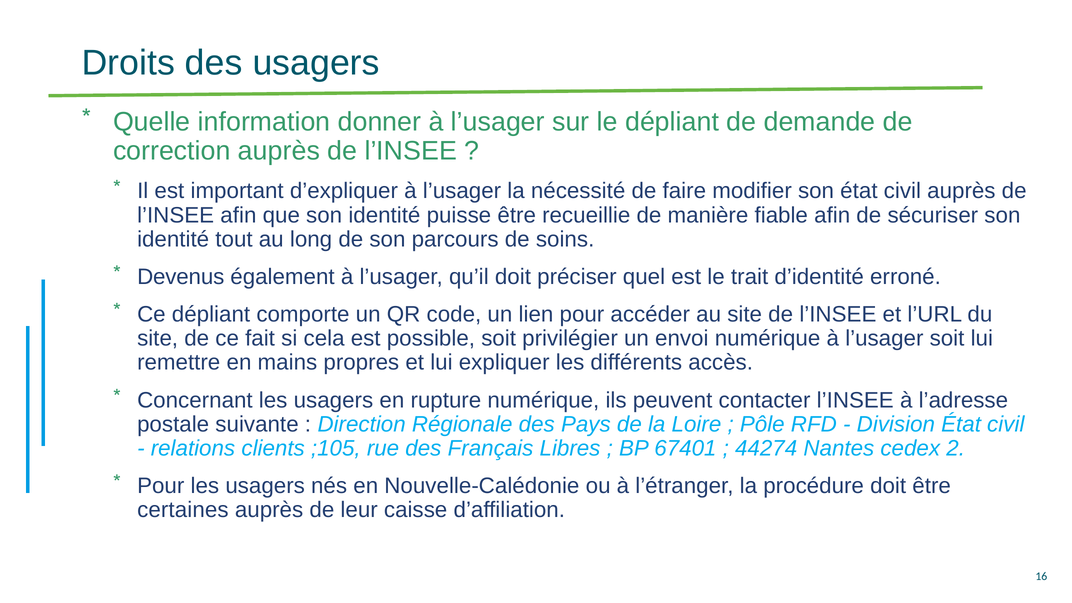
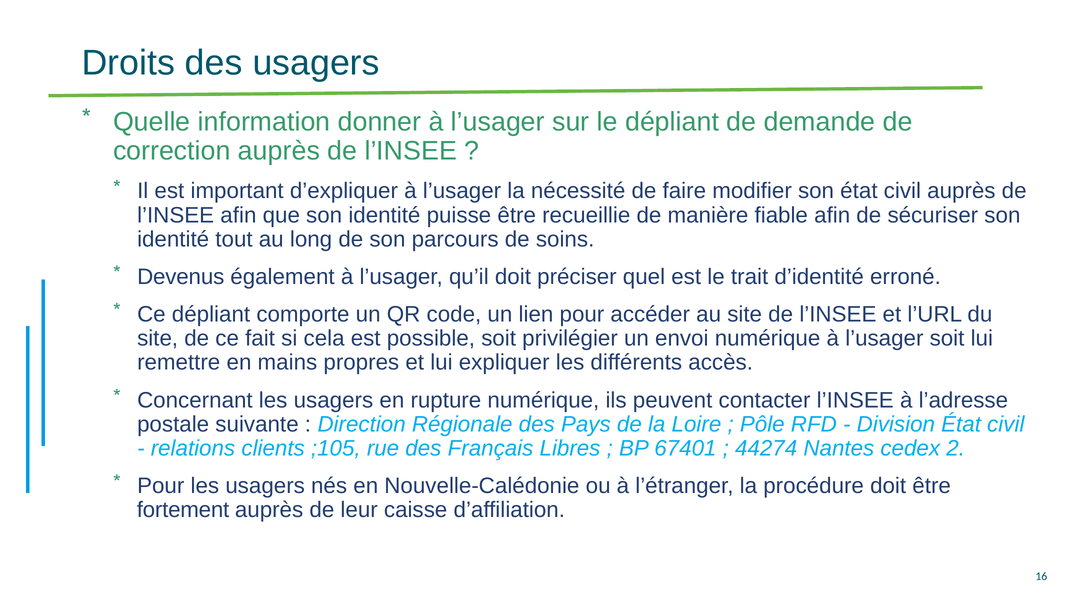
certaines: certaines -> fortement (183, 510)
